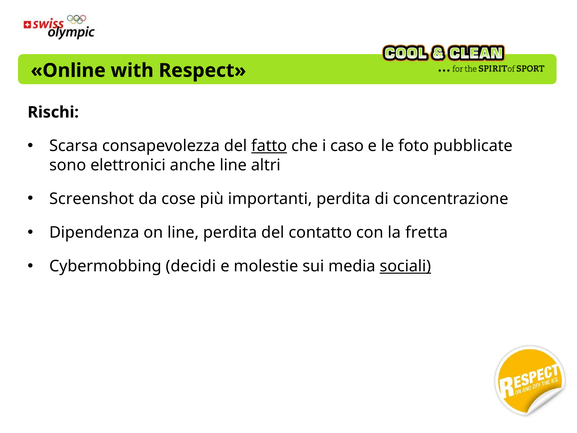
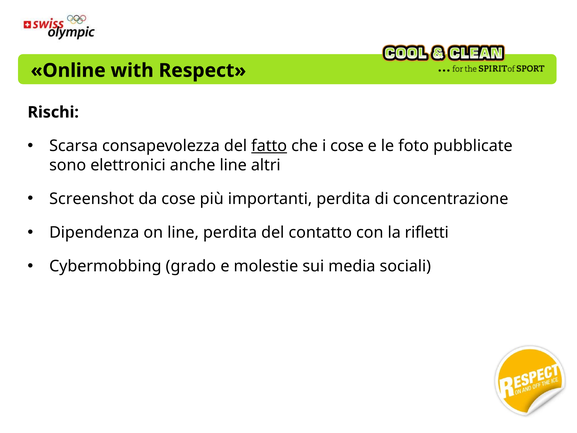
i caso: caso -> cose (347, 146)
fretta: fretta -> rifletti (427, 233)
decidi: decidi -> grado (191, 266)
sociali underline: present -> none (405, 266)
